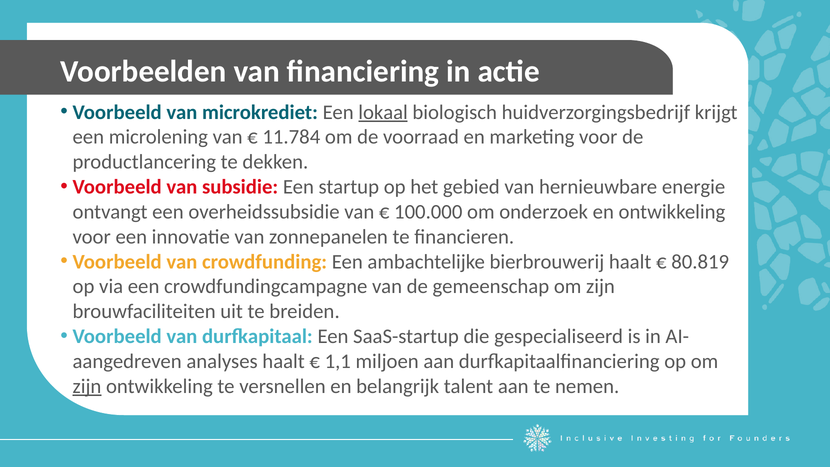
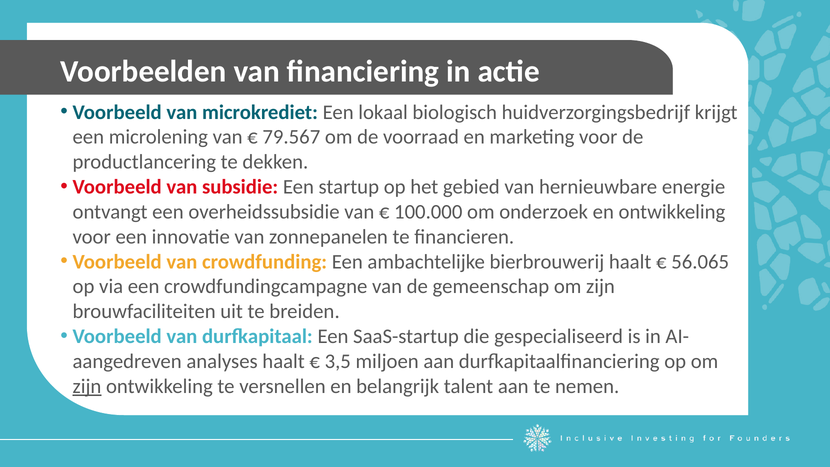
lokaal underline: present -> none (383, 112)
11.784: 11.784 -> 79.567 (291, 137)
80.819: 80.819 -> 56.065 (700, 262)
1,1: 1,1 -> 3,5 (338, 361)
